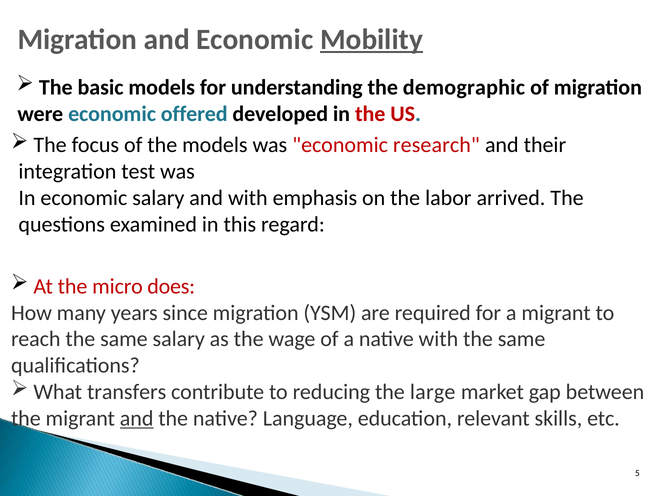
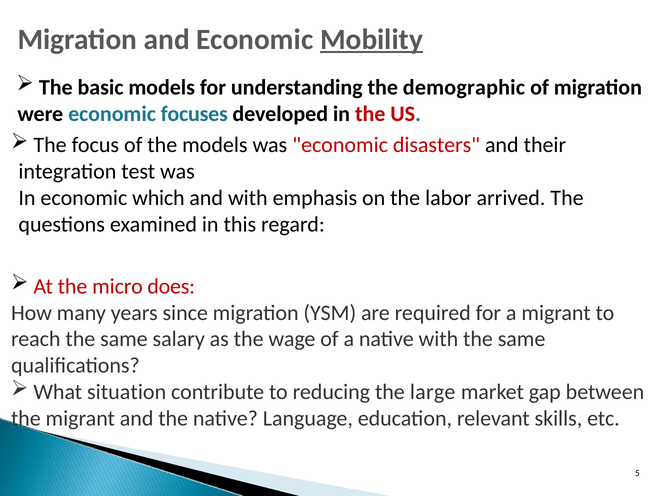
offered: offered -> focuses (194, 114)
research: research -> disasters (436, 145)
economic salary: salary -> which (158, 198)
transfers: transfers -> situation (127, 392)
and underline: present -> none (137, 418)
